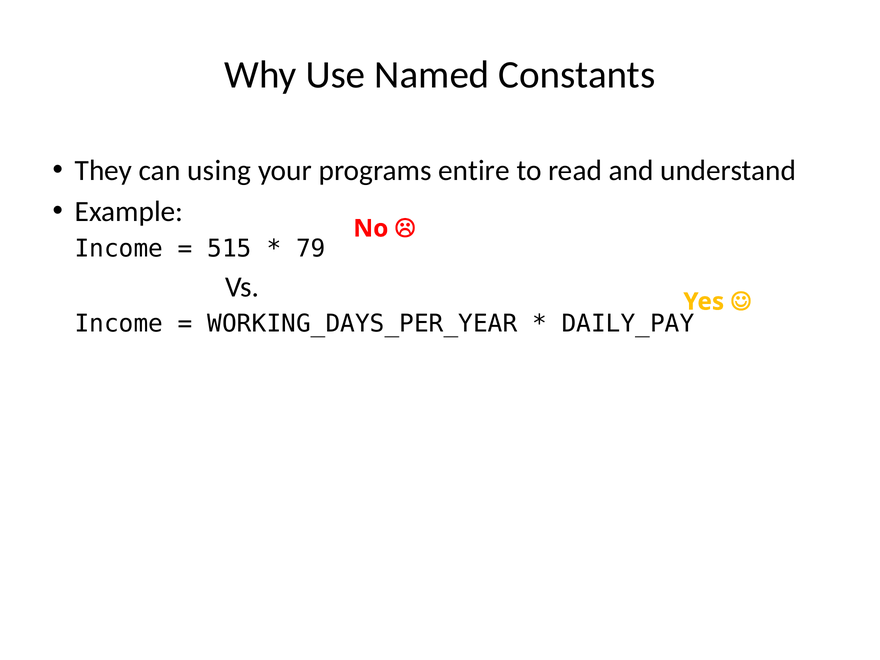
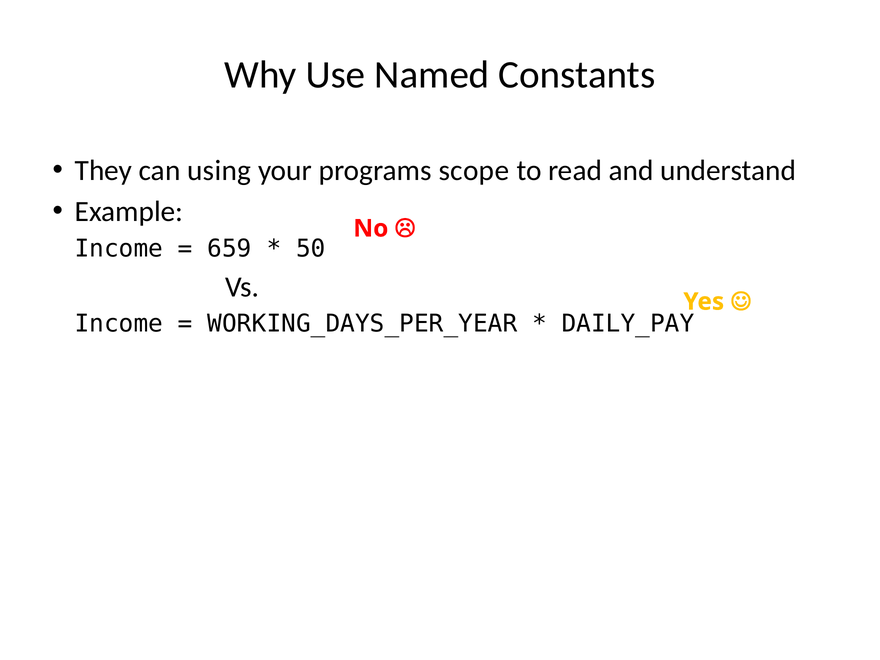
entire: entire -> scope (474, 171)
515: 515 -> 659 (230, 249)
79: 79 -> 50 (311, 249)
